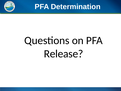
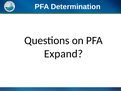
Release: Release -> Expand (63, 54)
